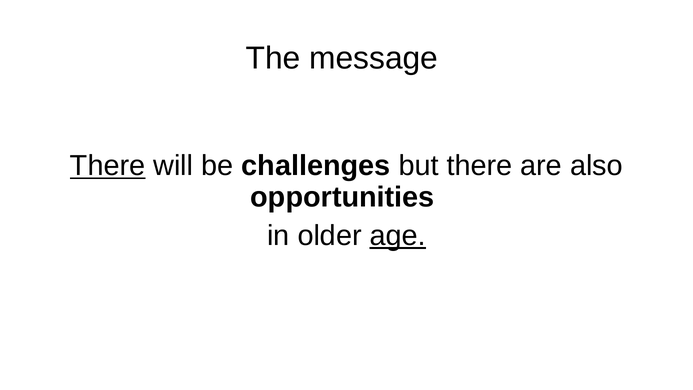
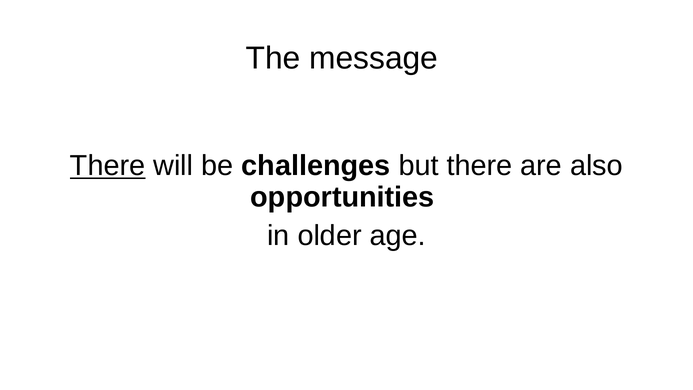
age underline: present -> none (398, 235)
